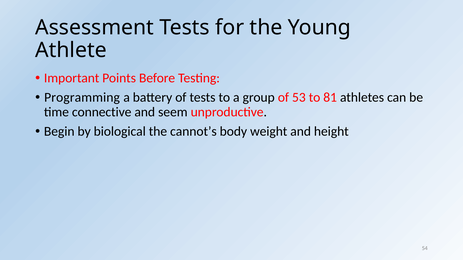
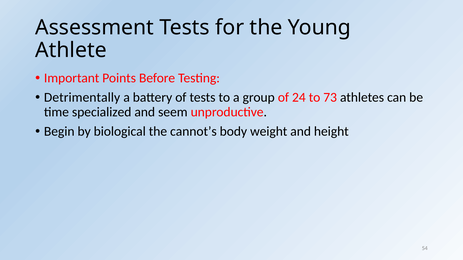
Programming: Programming -> Detrimentally (82, 98)
53: 53 -> 24 (299, 98)
81: 81 -> 73 (330, 98)
connective: connective -> specialized (102, 112)
